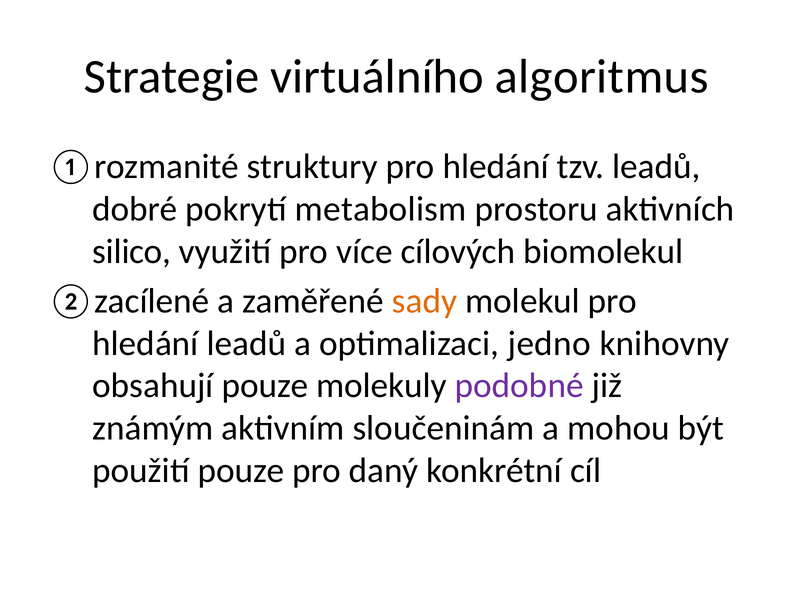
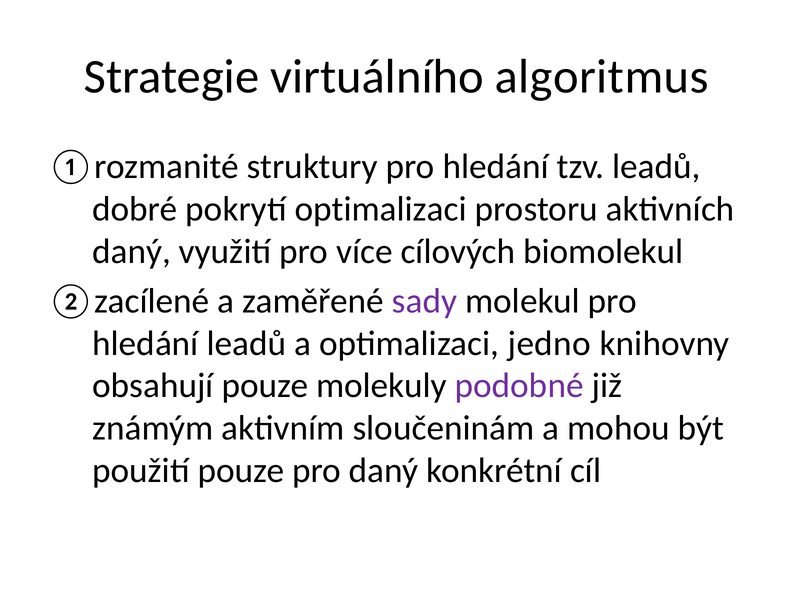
pokrytí metabolism: metabolism -> optimalizaci (381, 209)
silico: silico -> daný (132, 251)
sady colour: orange -> purple (424, 301)
